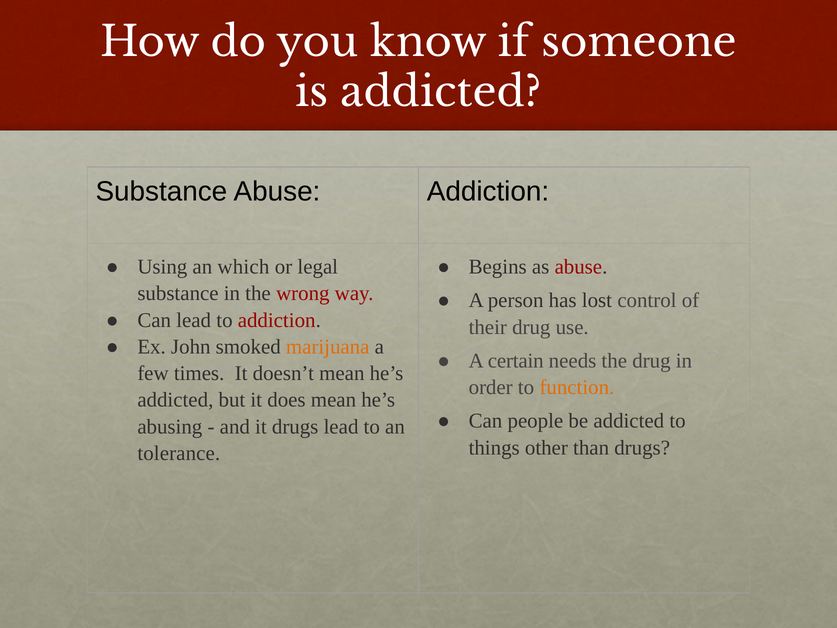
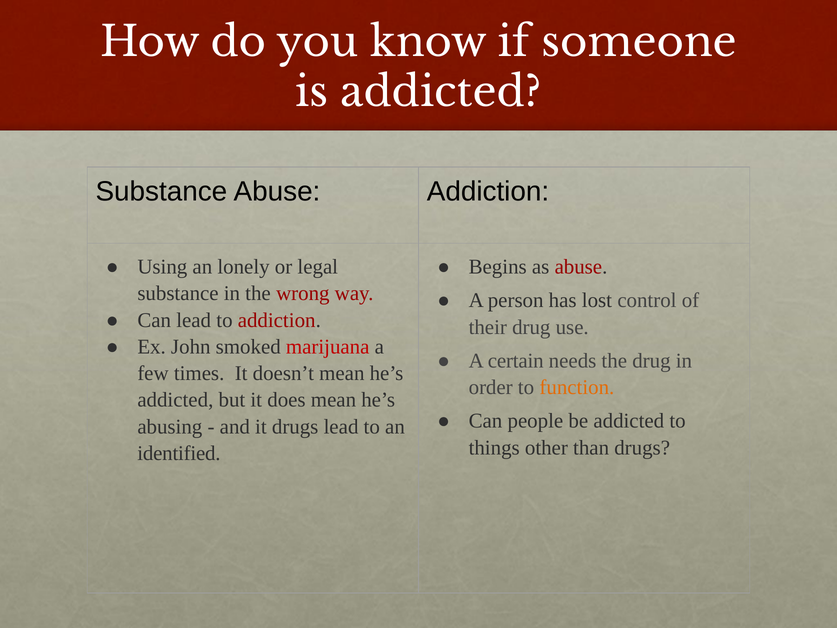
which: which -> lonely (244, 267)
marijuana colour: orange -> red (328, 347)
tolerance: tolerance -> identified (179, 453)
